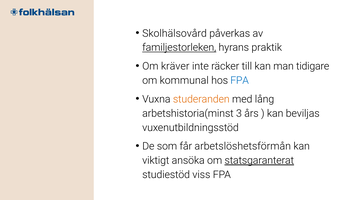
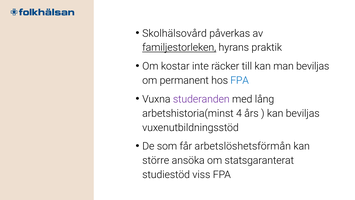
kräver: kräver -> kostar (175, 66)
man tidigare: tidigare -> beviljas (313, 66)
kommunal: kommunal -> permanent (184, 80)
studeranden colour: orange -> purple (201, 99)
3: 3 -> 4 (239, 113)
viktigt: viktigt -> större (156, 160)
statsgaranterat underline: present -> none (259, 160)
